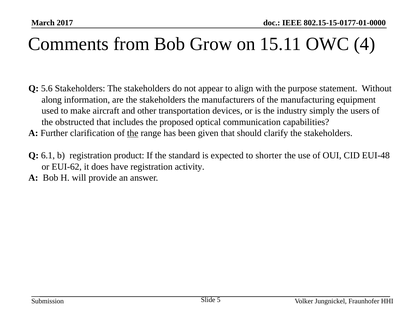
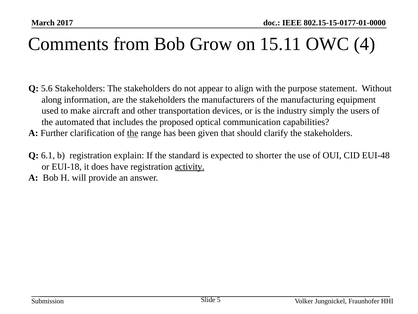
obstructed: obstructed -> automated (75, 122)
product: product -> explain (129, 155)
EUI-62: EUI-62 -> EUI-18 (67, 166)
activity underline: none -> present (190, 166)
